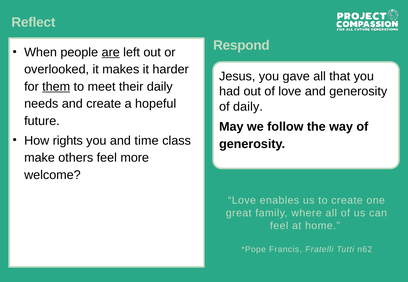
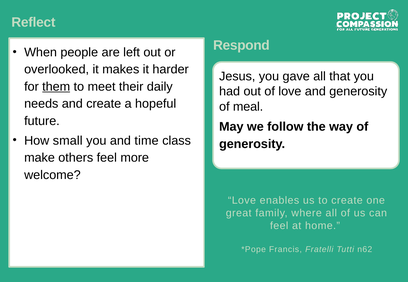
are underline: present -> none (111, 52)
of daily: daily -> meal (248, 107)
rights: rights -> small (68, 141)
